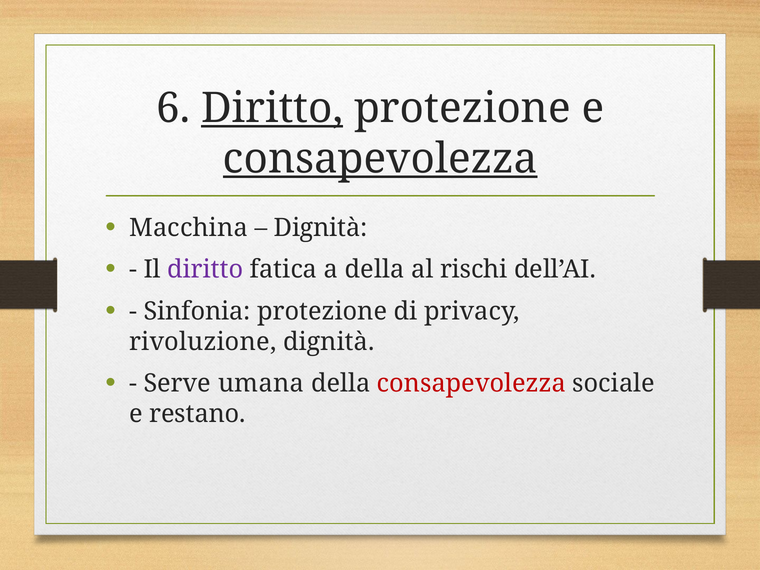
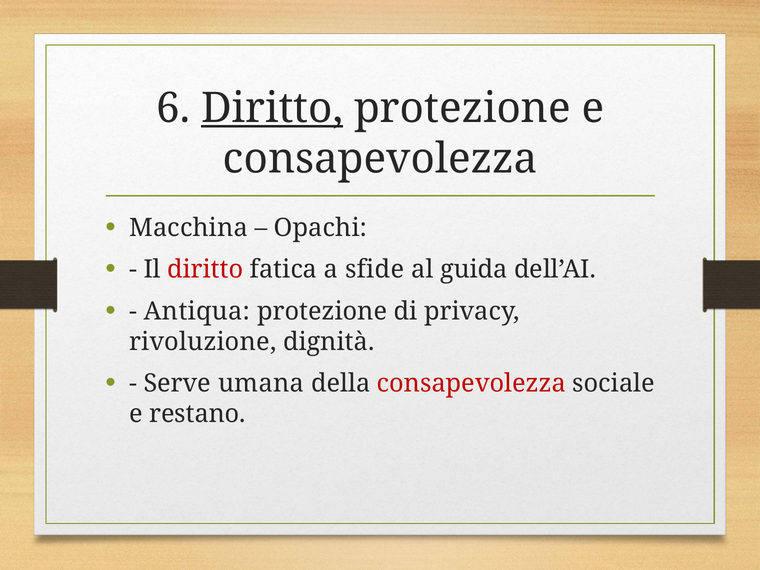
consapevolezza underline: present -> none (380, 159)
Dignità: Dignità -> Opachi (320, 228)
diritto colour: purple -> red (205, 270)
a della: della -> sfide (375, 270)
rischi: rischi -> guida (474, 270)
Sinfonia: Sinfonia -> Antiqua (197, 311)
